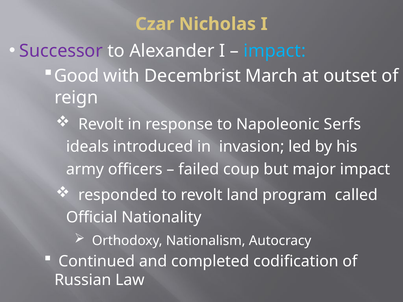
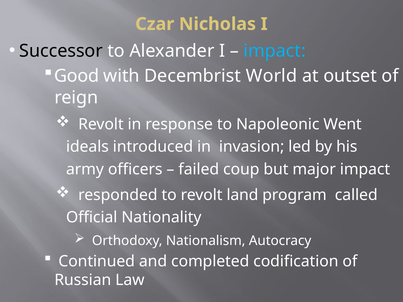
Successor colour: purple -> black (61, 51)
March: March -> World (271, 76)
Serfs: Serfs -> Went (343, 124)
